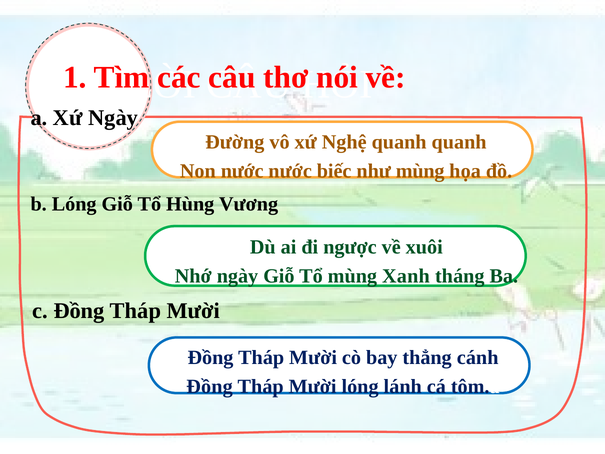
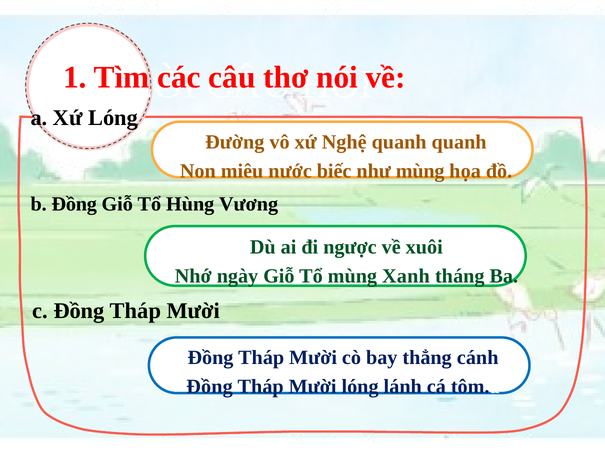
Xứ Ngày: Ngày -> Lóng (113, 118)
Non nước: nước -> miêu (242, 171)
b Lóng: Lóng -> Đồng (74, 204)
